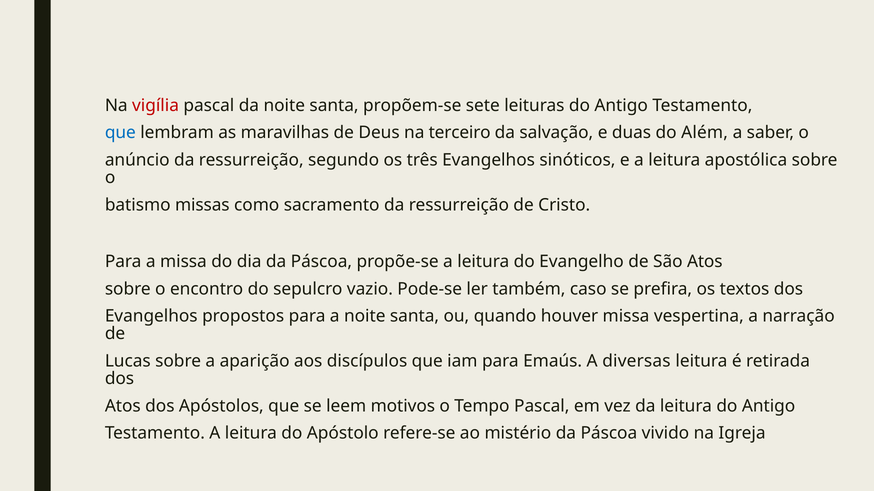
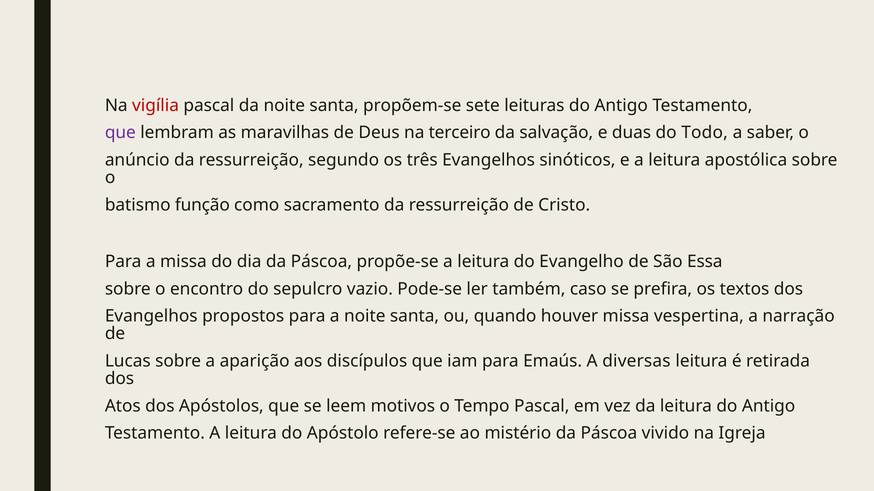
que colour: blue -> purple (120, 133)
Além: Além -> Todo (705, 133)
missas: missas -> função (202, 205)
São Atos: Atos -> Essa (705, 262)
